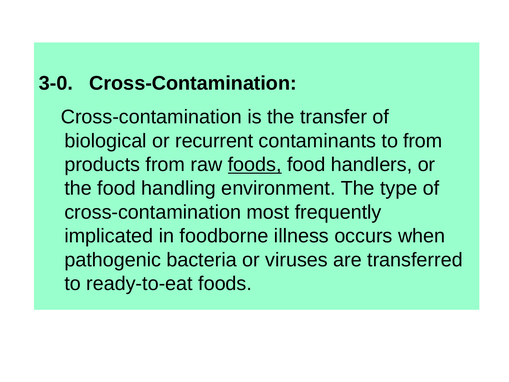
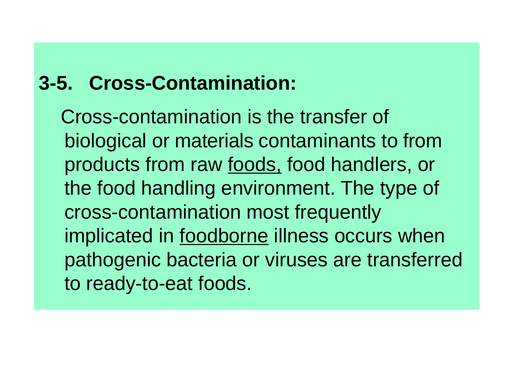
3-0: 3-0 -> 3-5 (56, 83)
recurrent: recurrent -> materials (214, 141)
foodborne underline: none -> present (224, 236)
